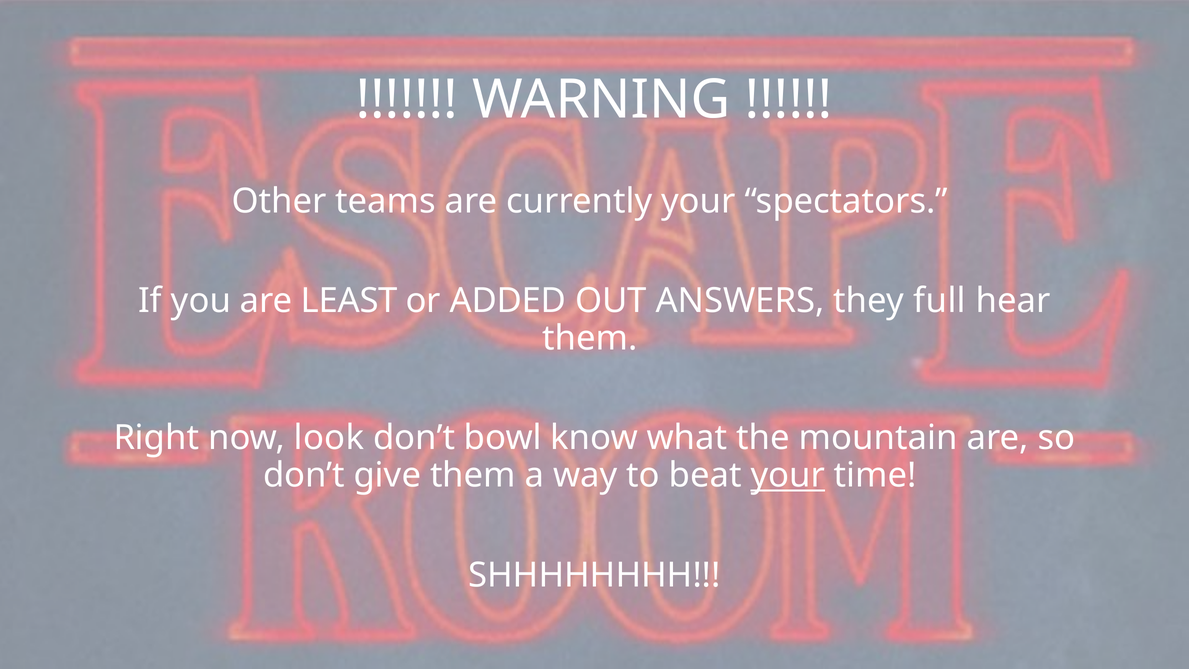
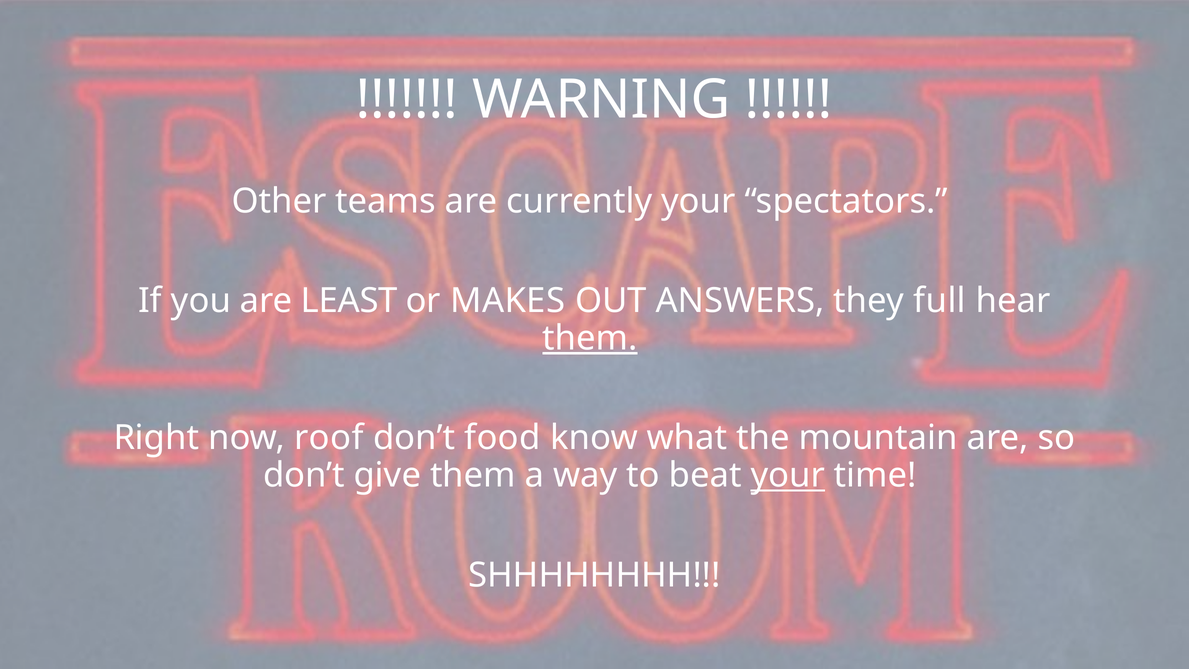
ADDED: ADDED -> MAKES (508, 301)
them underline: none -> present (590, 338)
look: look -> roof (329, 438)
bowl: bowl -> food (502, 438)
